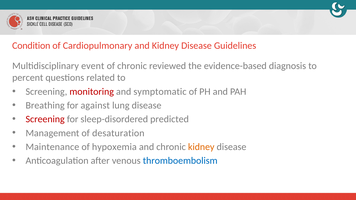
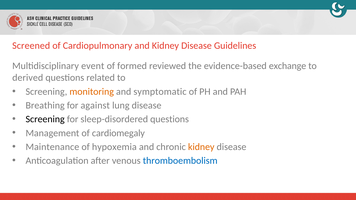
Condition: Condition -> Screened (31, 46)
of chronic: chronic -> formed (132, 66)
diagnosis: diagnosis -> exchange (288, 66)
percent: percent -> derived (28, 78)
monitoring colour: red -> orange (92, 92)
Screening colour: red -> black (45, 119)
sleep-disordered predicted: predicted -> questions (170, 119)
desaturation: desaturation -> cardiomegaly (118, 133)
